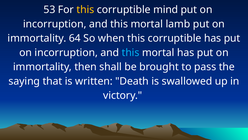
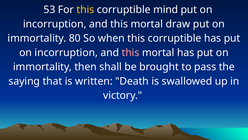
lamb: lamb -> draw (178, 24)
64: 64 -> 80 (75, 38)
this colour: light blue -> pink (131, 52)
